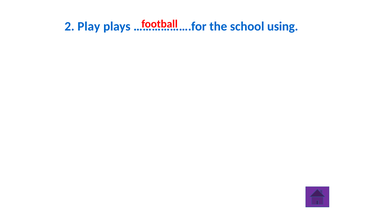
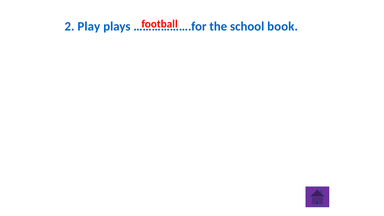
using: using -> book (283, 26)
